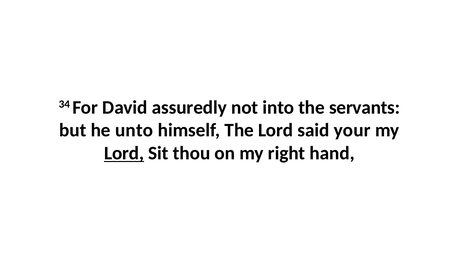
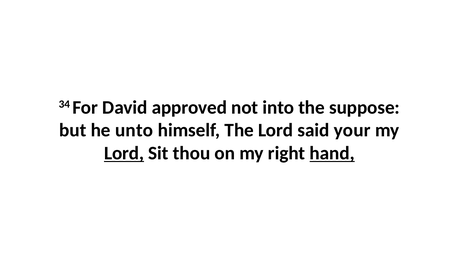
assuredly: assuredly -> approved (189, 107)
servants: servants -> suppose (365, 107)
hand underline: none -> present (332, 153)
